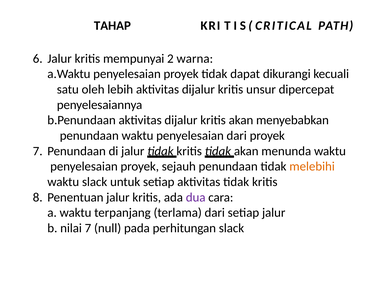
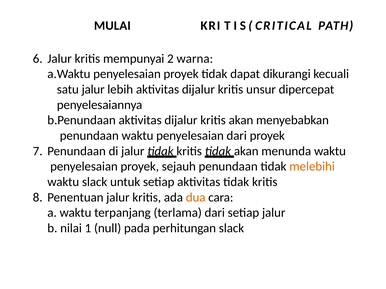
TAHAP: TAHAP -> MULAI (112, 26)
satu oleh: oleh -> jalur (93, 90)
dua colour: purple -> orange (196, 198)
7: 7 -> 1 (88, 229)
